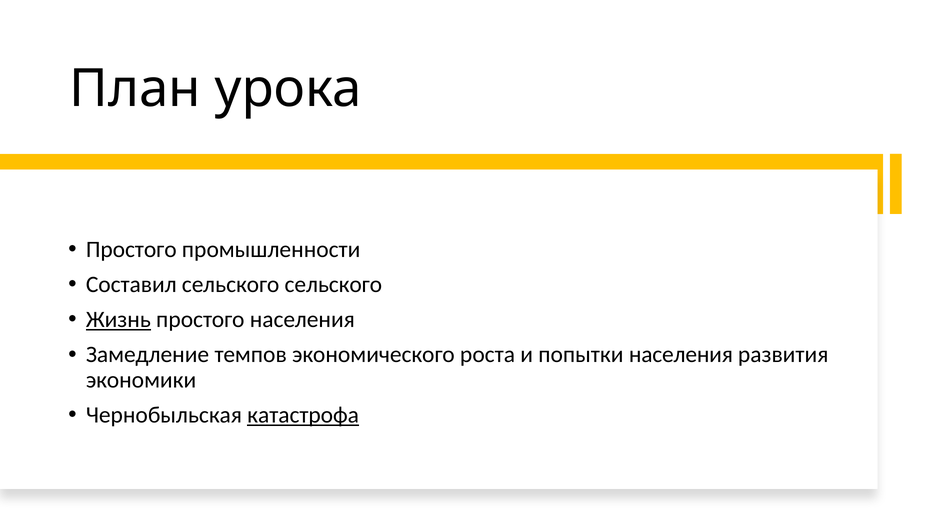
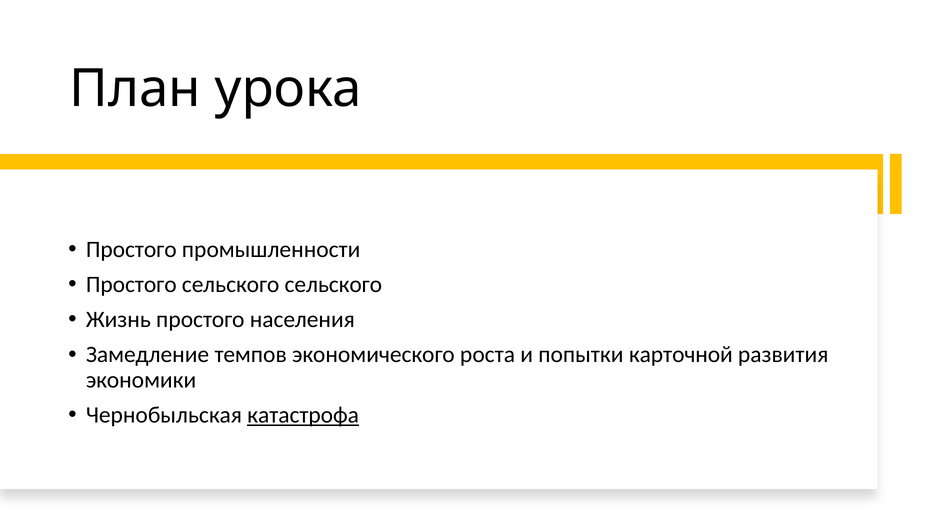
Составил: Составил -> Простого (131, 285)
Жизнь underline: present -> none (118, 320)
попытки населения: населения -> карточной (681, 355)
